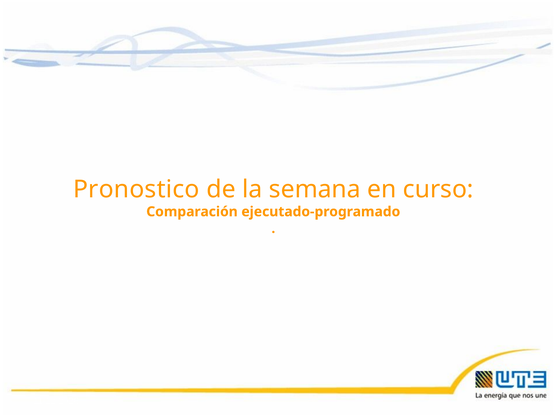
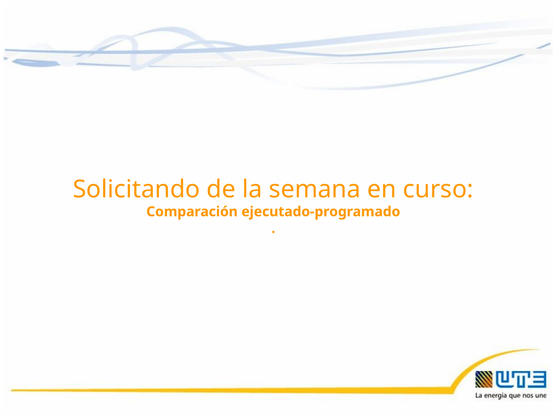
Pronostico: Pronostico -> Solicitando (136, 189)
